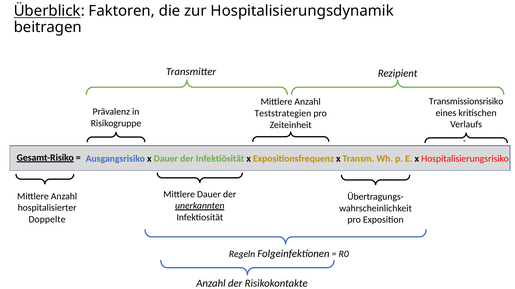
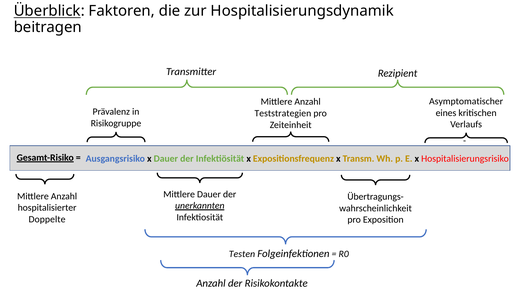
Transmissionsrisiko: Transmissionsrisiko -> Asymptomatischer (466, 102)
Regeln: Regeln -> Testen (242, 255)
